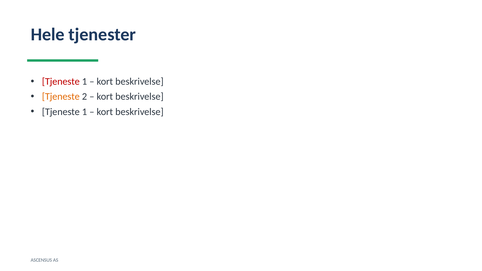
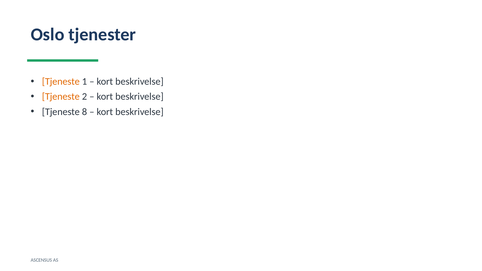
Hele: Hele -> Oslo (48, 34)
Tjeneste colour: red -> orange (61, 82)
1: 1 -> 8 (85, 112)
